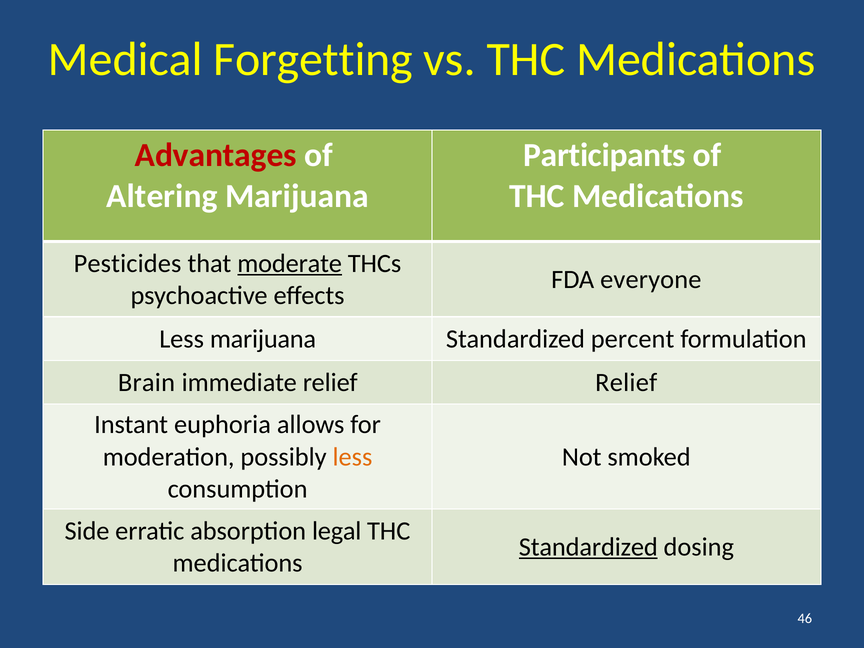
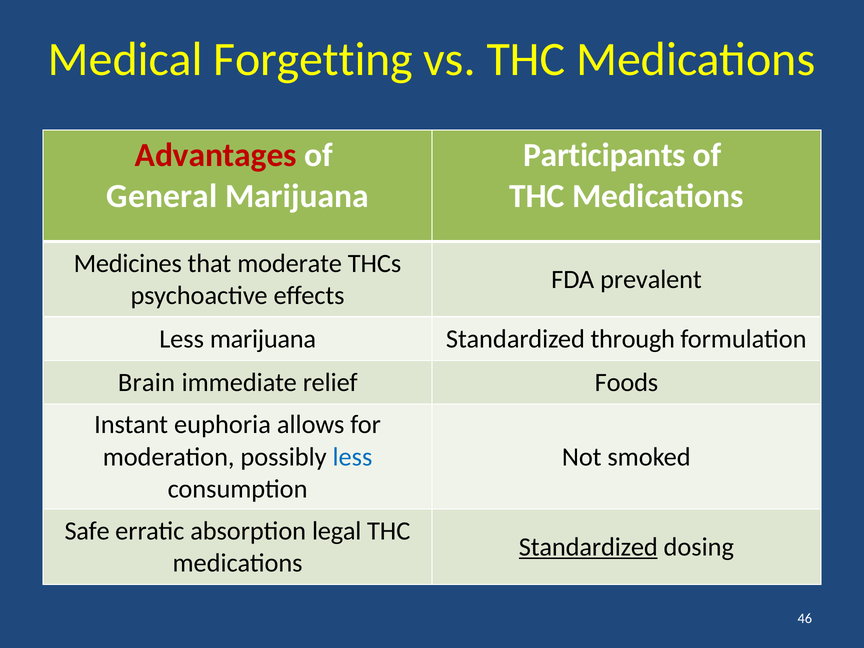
Altering: Altering -> General (162, 196)
Pesticides: Pesticides -> Medicines (128, 263)
moderate underline: present -> none (290, 263)
everyone: everyone -> prevalent (651, 279)
percent: percent -> through (633, 339)
relief Relief: Relief -> Foods (626, 383)
less colour: orange -> blue (352, 457)
Side: Side -> Safe (87, 531)
